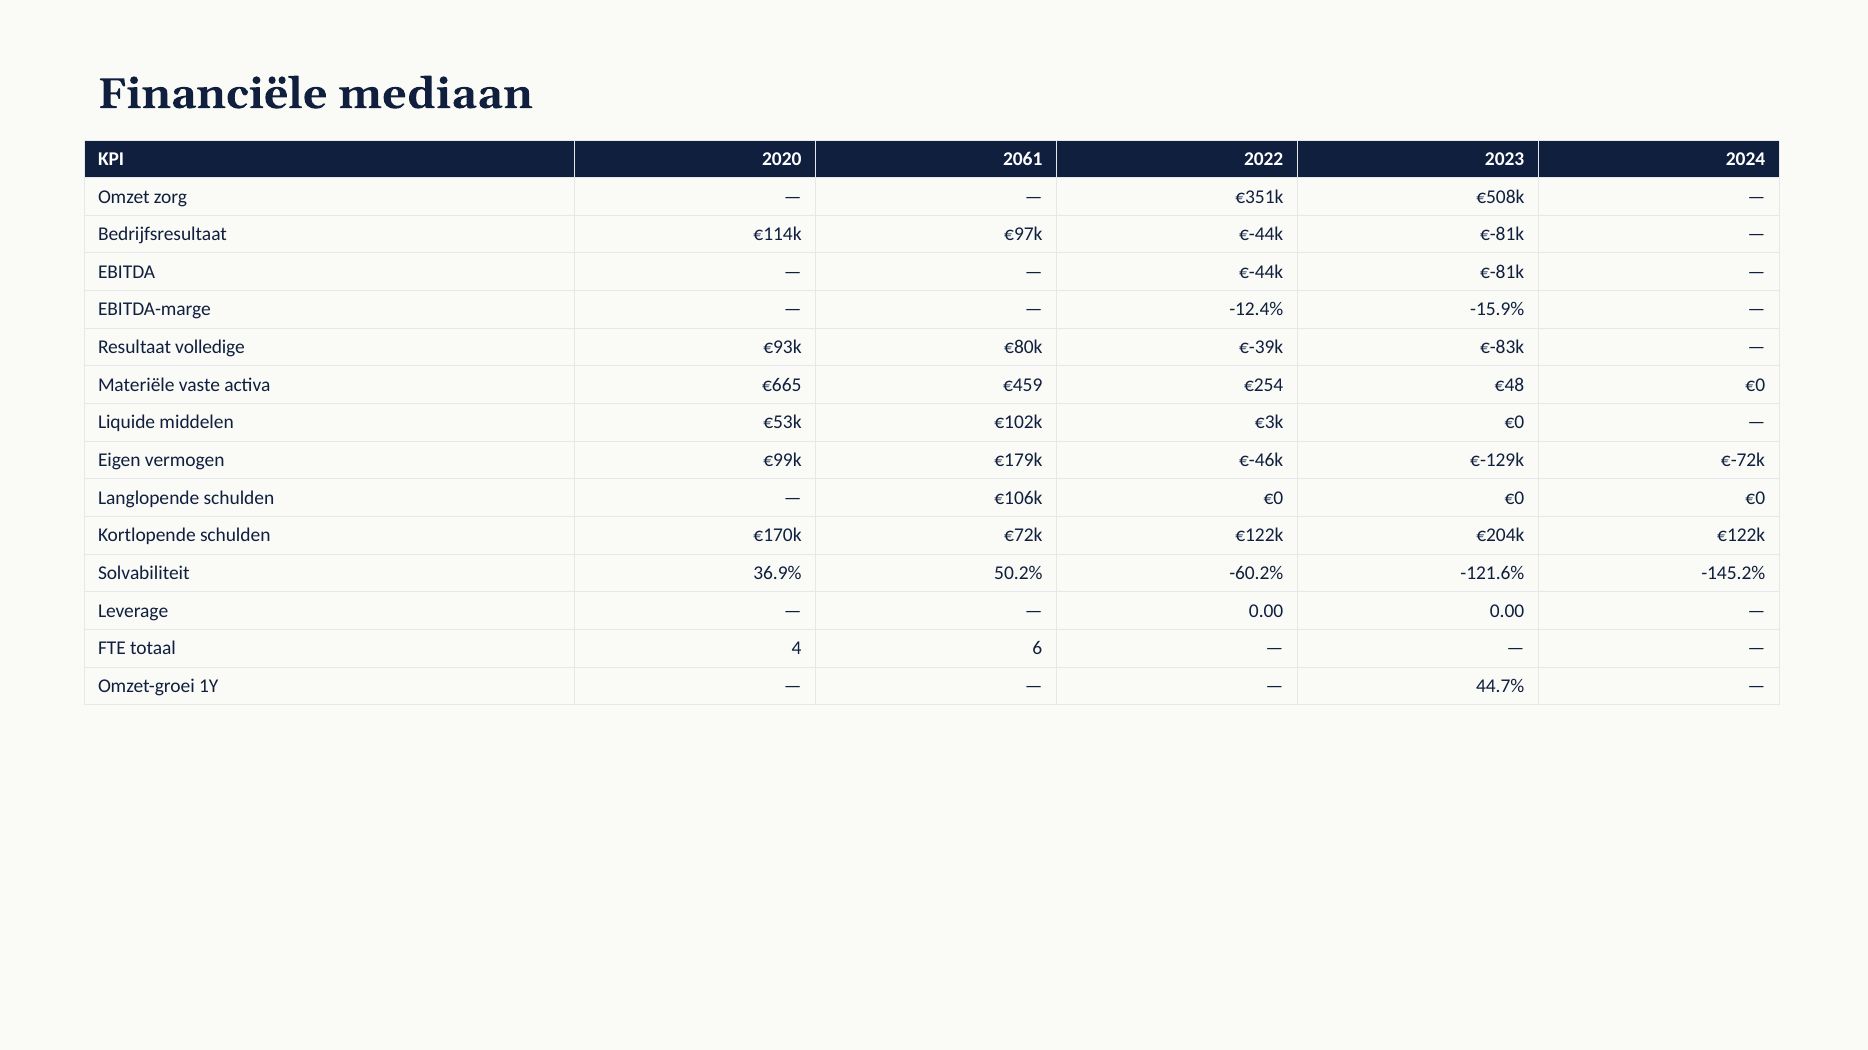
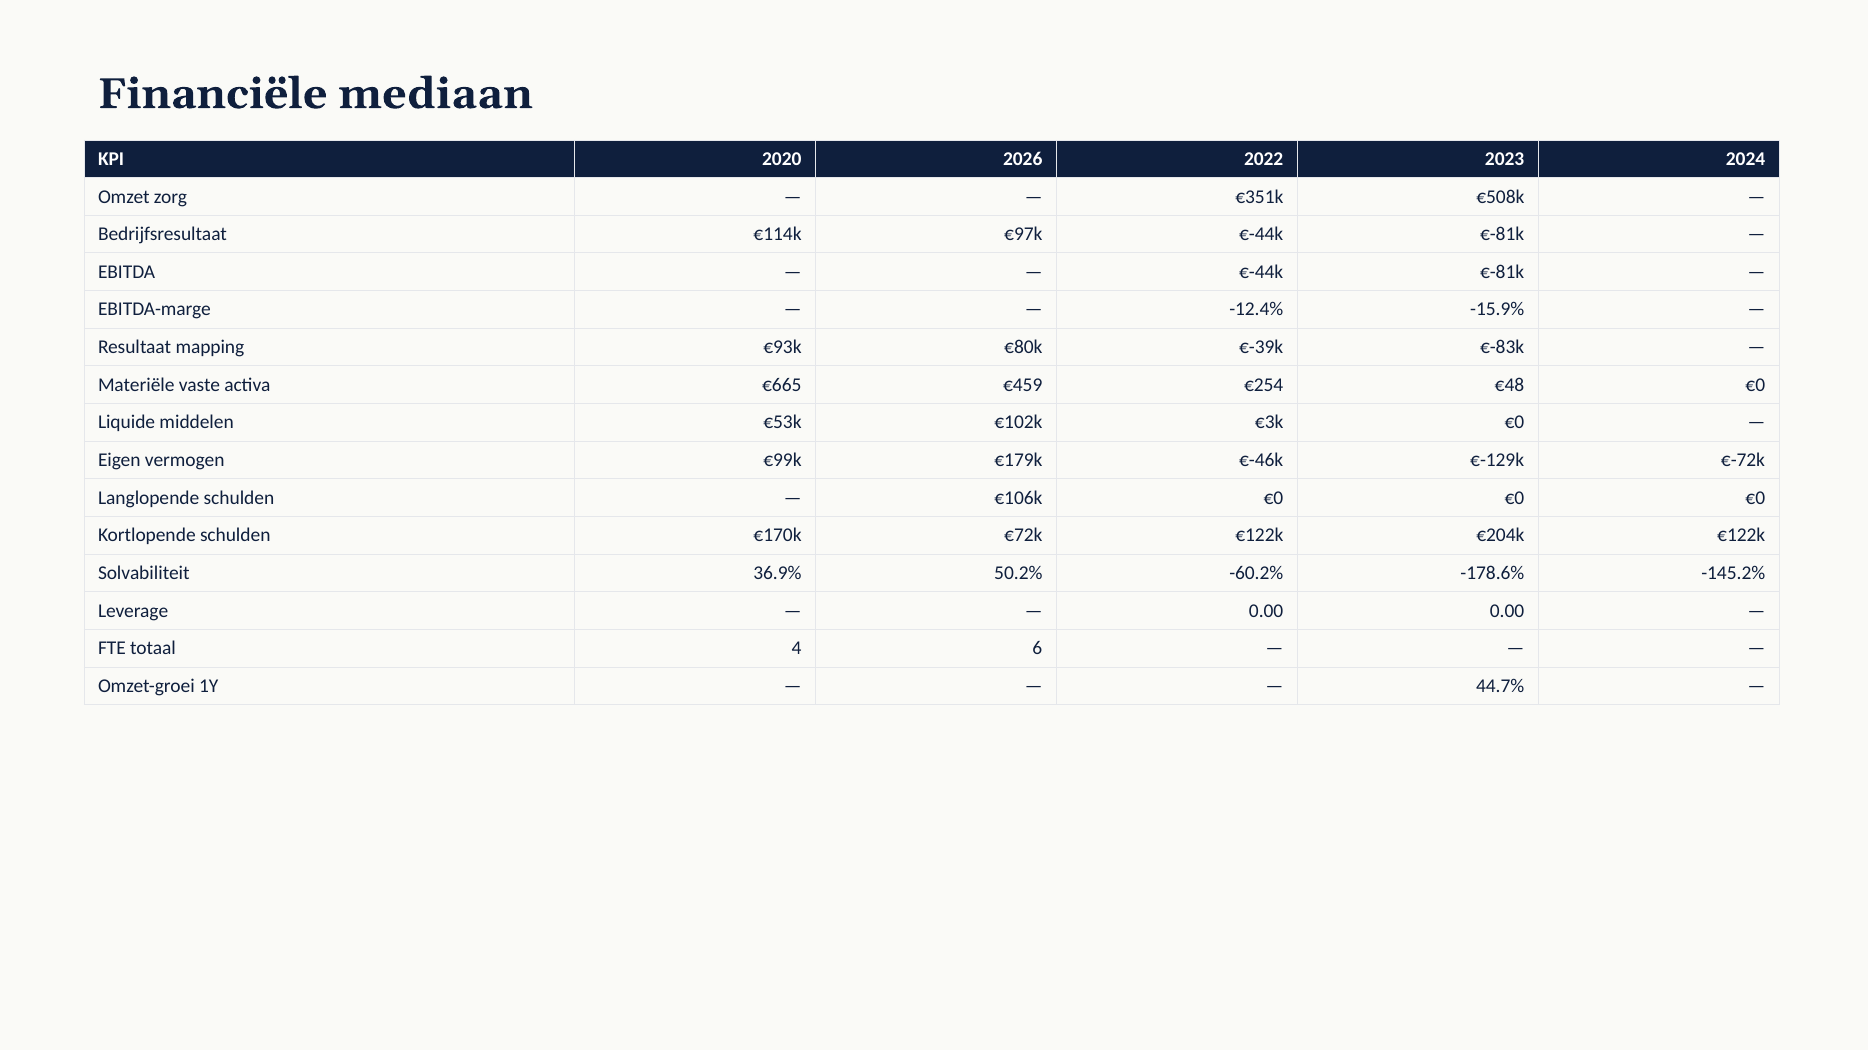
2061: 2061 -> 2026 (1023, 159)
volledige: volledige -> mapping (210, 347)
-121.6%: -121.6% -> -178.6% (1492, 573)
